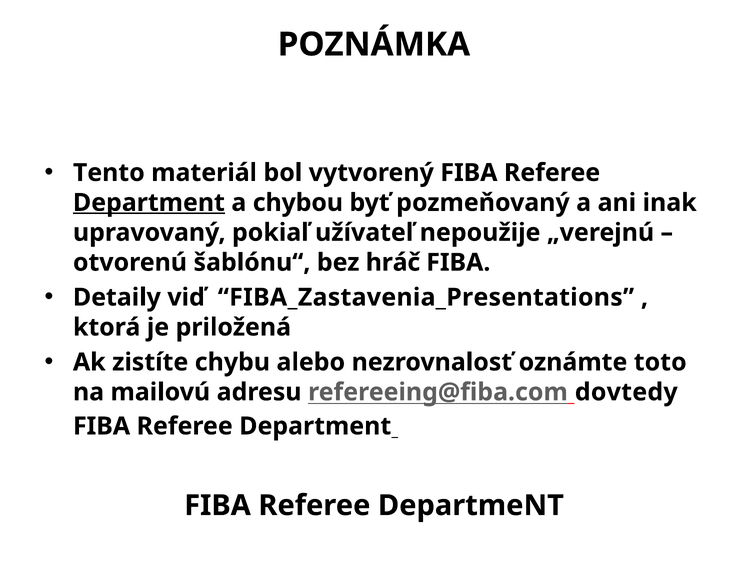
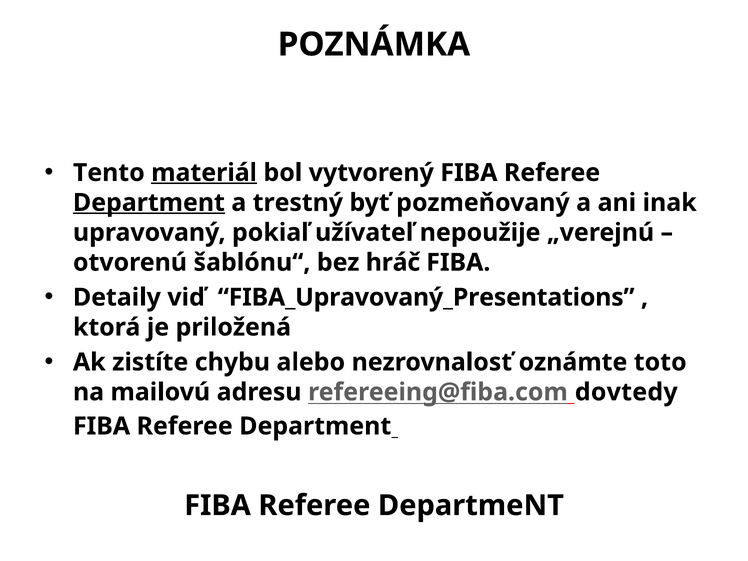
materiál underline: none -> present (204, 173)
chybou: chybou -> trestný (298, 203)
FIBA_Zastavenia_Presentations: FIBA_Zastavenia_Presentations -> FIBA_Upravovaný_Presentations (426, 297)
